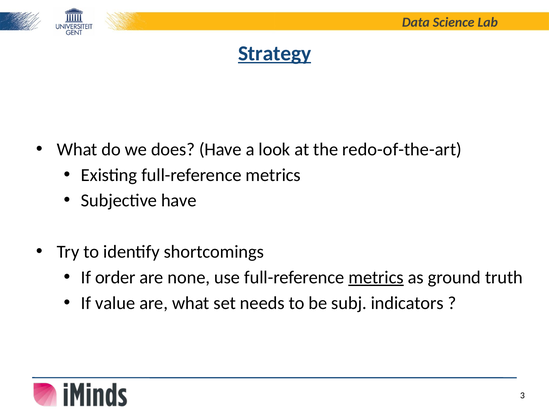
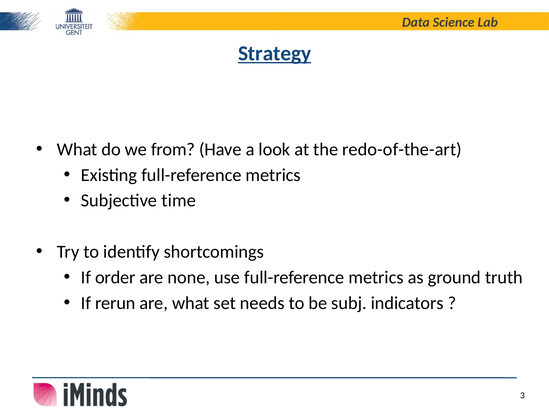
does: does -> from (173, 149)
Subjective have: have -> time (179, 200)
metrics underline: present -> none (376, 277)
value: value -> rerun (115, 303)
